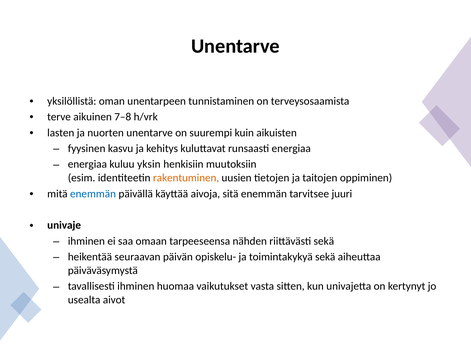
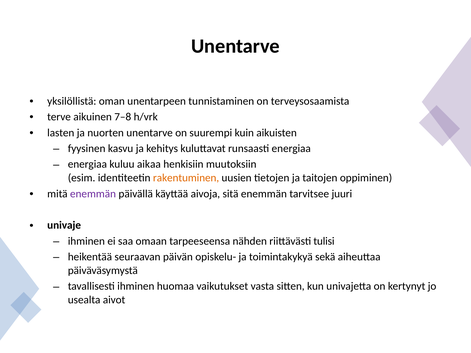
yksin: yksin -> aikaa (149, 164)
enemmän colour: blue -> purple (93, 194)
riittävästi sekä: sekä -> tulisi (324, 241)
